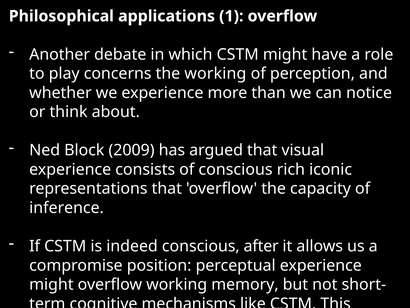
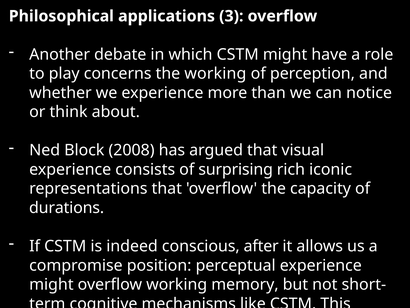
1: 1 -> 3 (231, 16)
2009: 2009 -> 2008 (132, 150)
of conscious: conscious -> surprising (236, 169)
inference: inference -> durations (67, 208)
